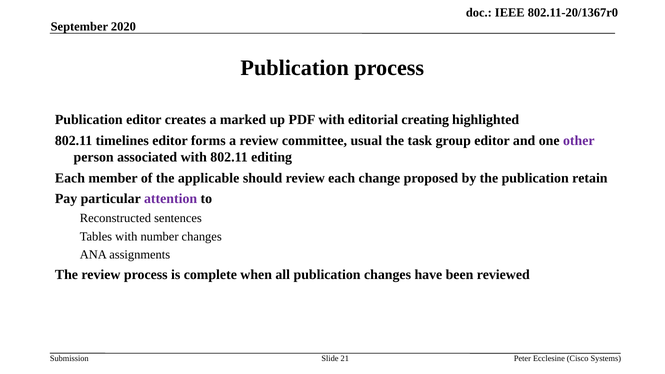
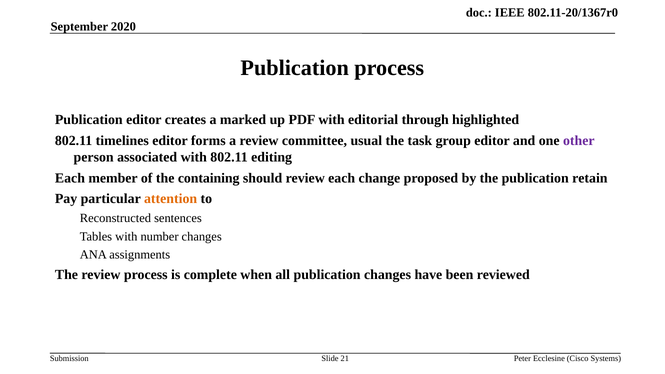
creating: creating -> through (425, 120)
applicable: applicable -> containing (209, 178)
attention colour: purple -> orange (171, 199)
